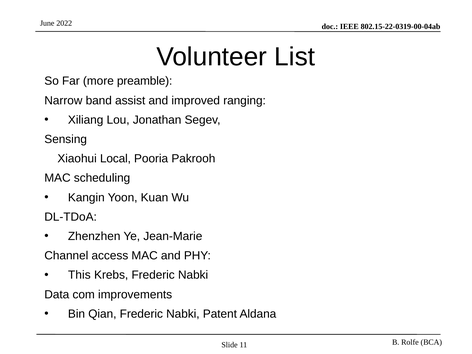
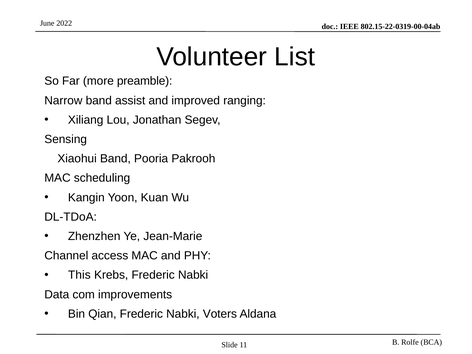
Xiaohui Local: Local -> Band (115, 159)
Patent: Patent -> Voters (220, 314)
